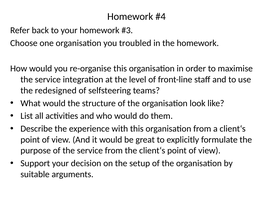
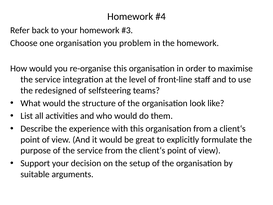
troubled: troubled -> problem (135, 43)
